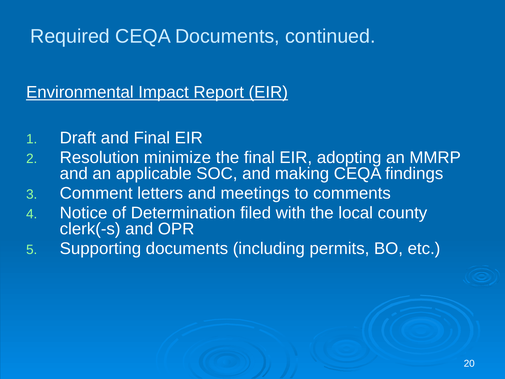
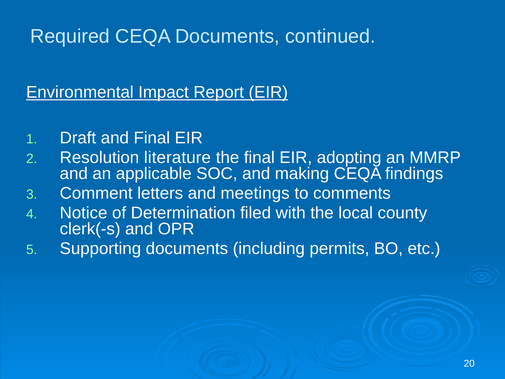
minimize: minimize -> literature (177, 157)
